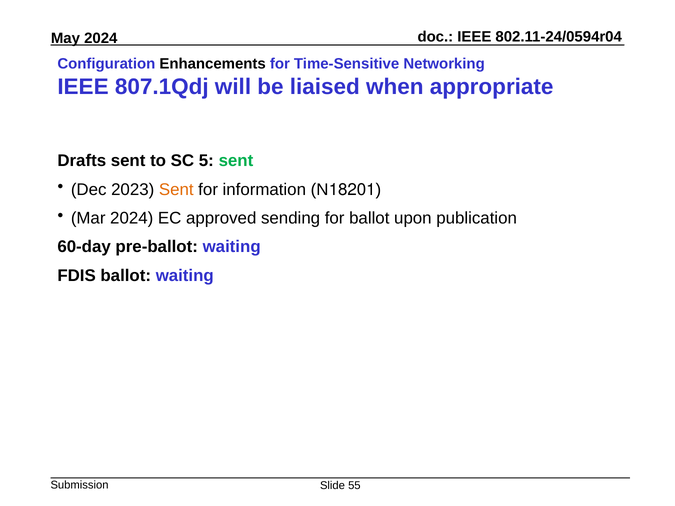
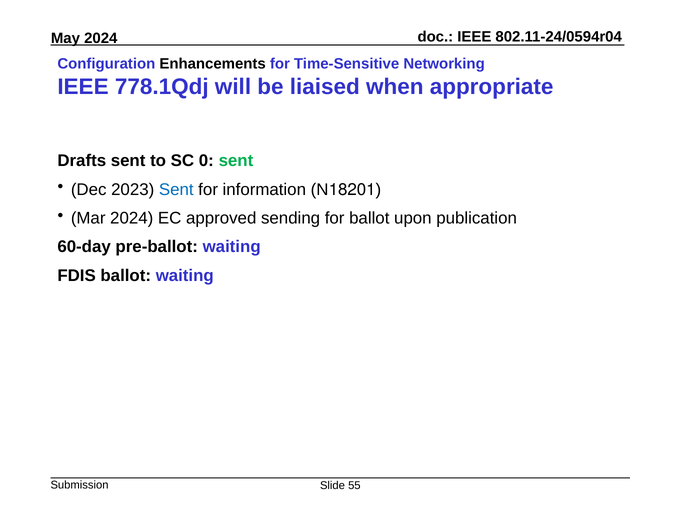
807.1Qdj: 807.1Qdj -> 778.1Qdj (162, 87)
5: 5 -> 0 (206, 161)
Sent colour: orange -> blue (176, 190)
